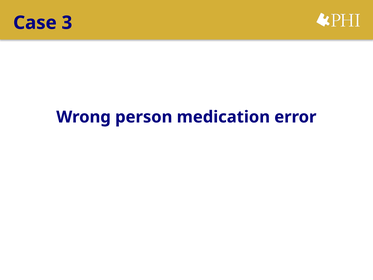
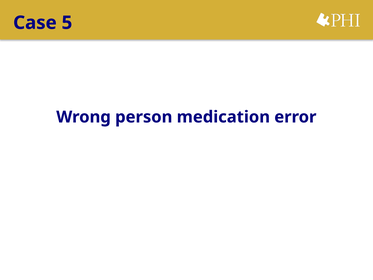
3: 3 -> 5 (67, 23)
